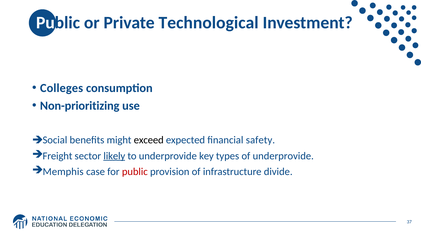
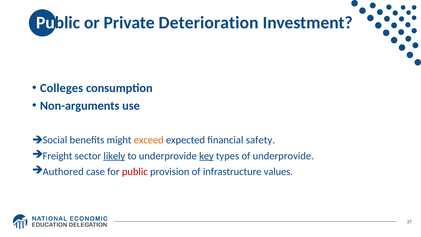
Technological: Technological -> Deterioration (209, 23)
Non-prioritizing: Non-prioritizing -> Non-arguments (80, 106)
exceed colour: black -> orange (149, 140)
key underline: none -> present (206, 156)
Memphis: Memphis -> Authored (63, 172)
divide: divide -> values (278, 172)
